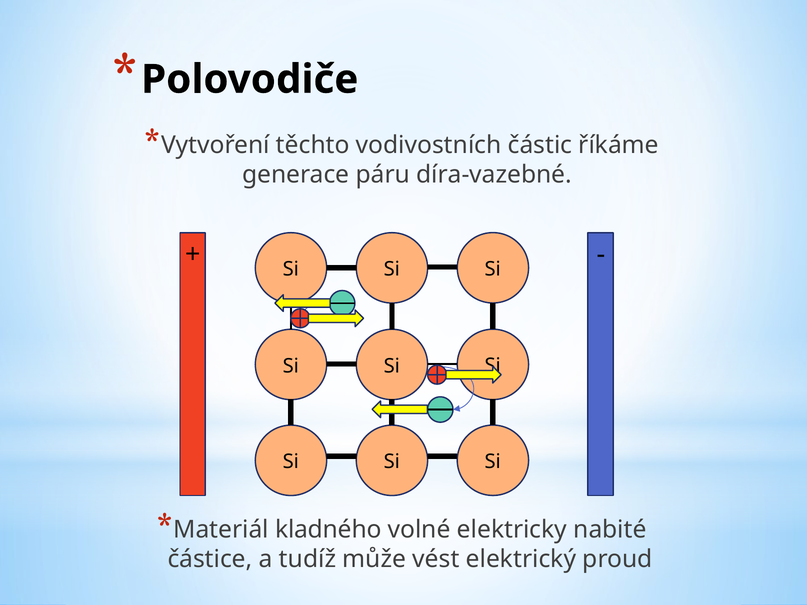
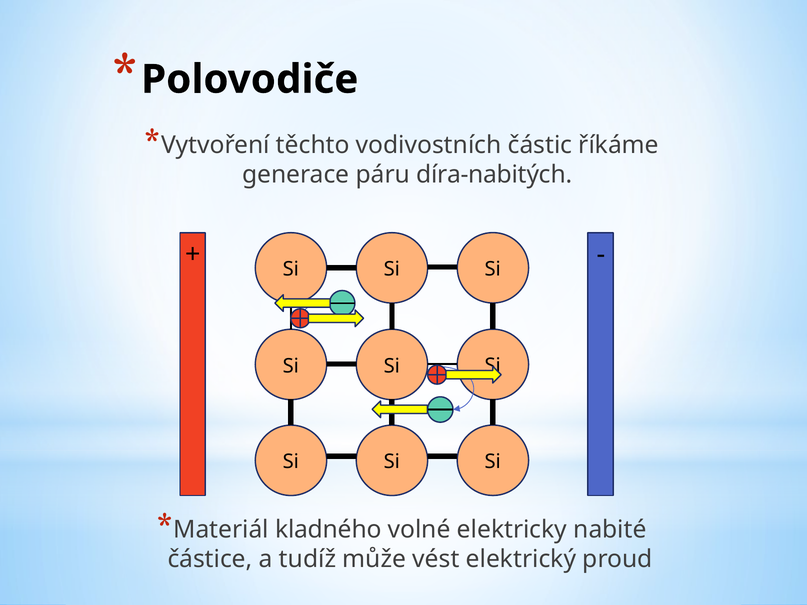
díra-vazebné: díra-vazebné -> díra-nabitých (494, 175)
